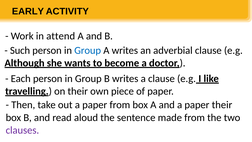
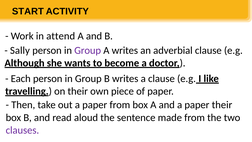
EARLY: EARLY -> START (28, 11)
Such: Such -> Sally (20, 50)
Group colour: blue -> purple (88, 50)
